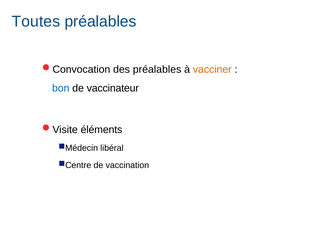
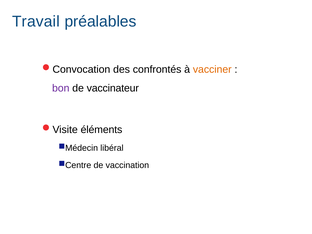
Toutes: Toutes -> Travail (36, 21)
des préalables: préalables -> confrontés (157, 69)
bon colour: blue -> purple (61, 88)
